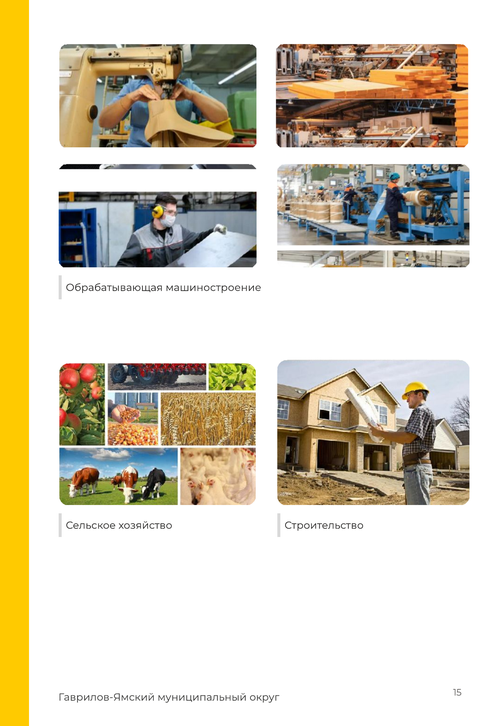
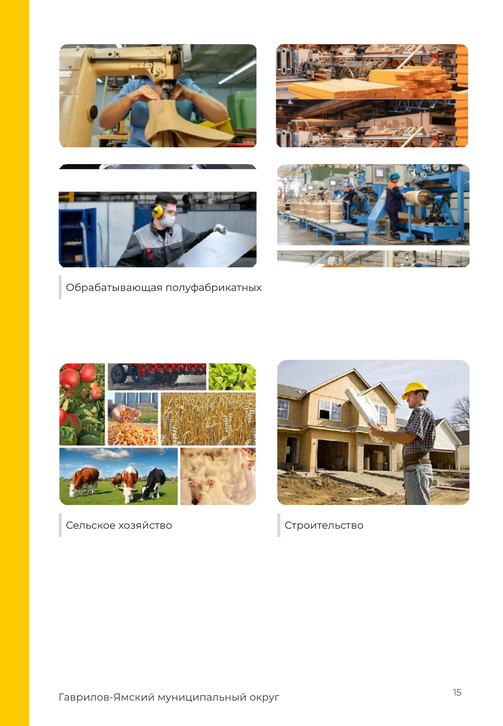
машиностроение: машиностроение -> полуфабрикатных (214, 288)
